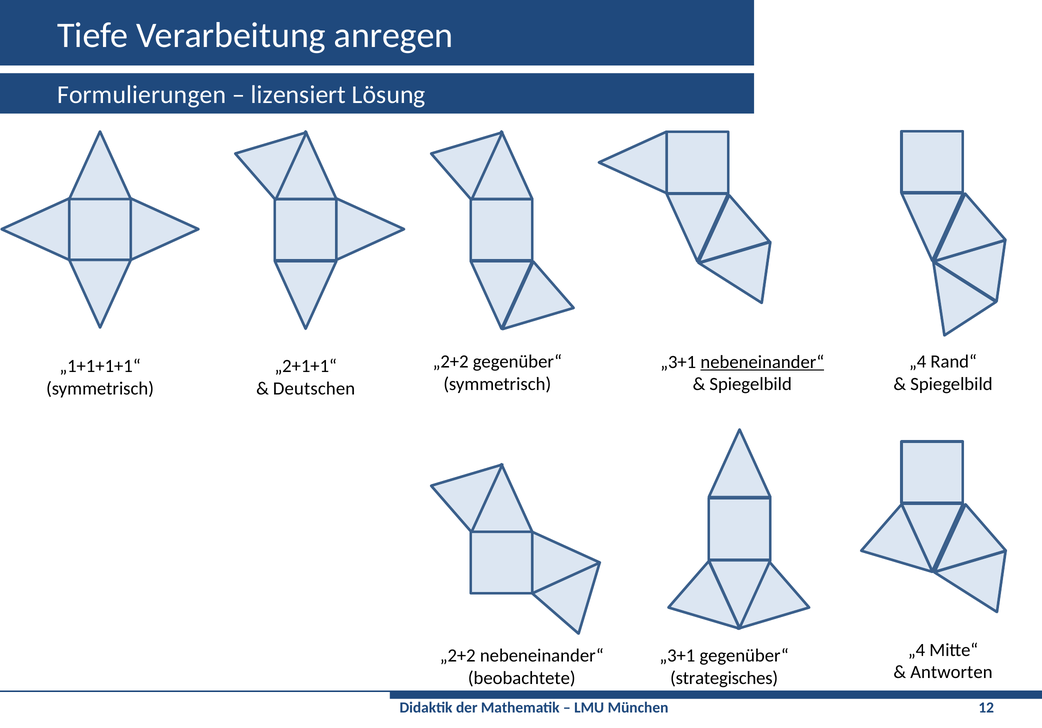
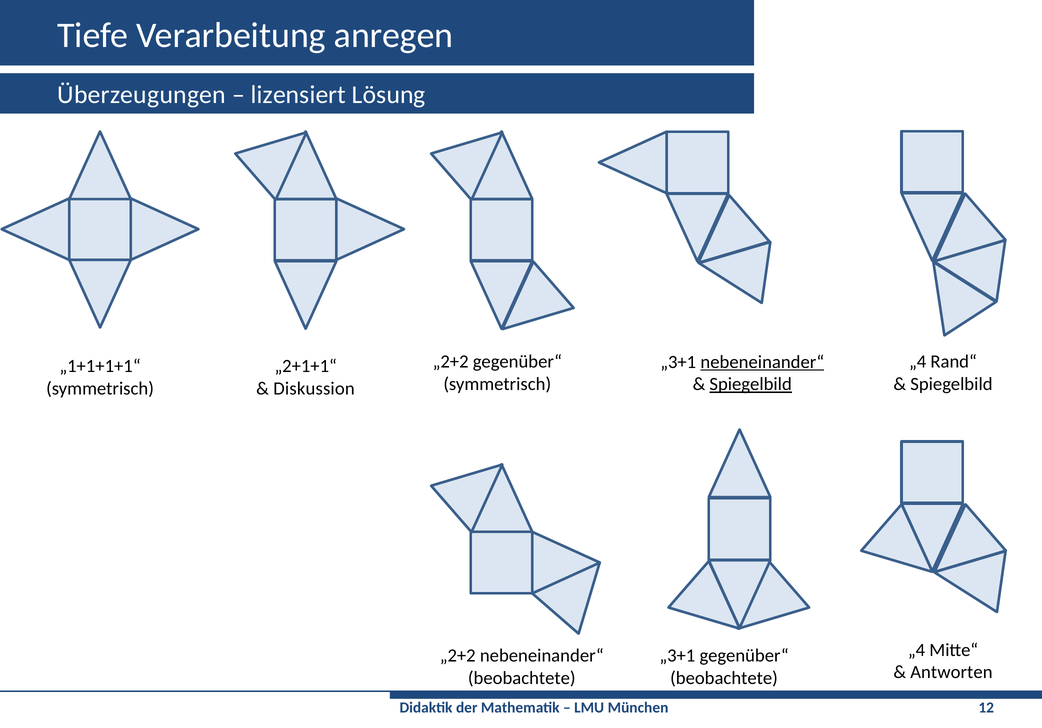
Formulierungen: Formulierungen -> Überzeugungen (142, 95)
Spiegelbild underline: none -> present (751, 385)
Deutschen: Deutschen -> Diskussion (314, 389)
strategisches: strategisches -> beobachtete (724, 679)
